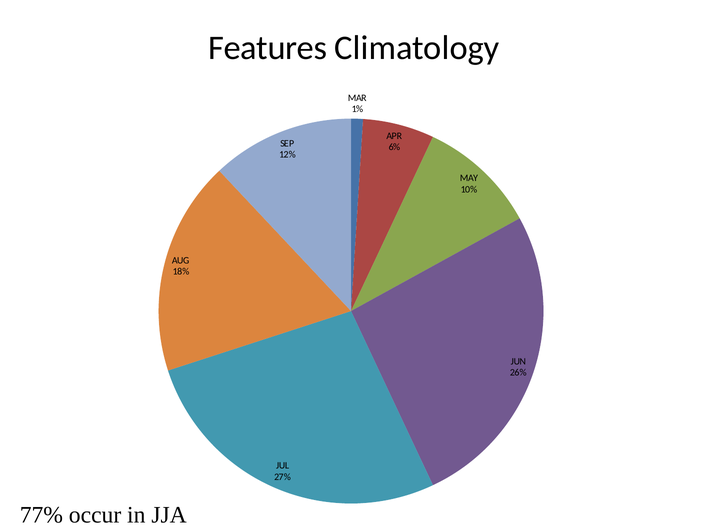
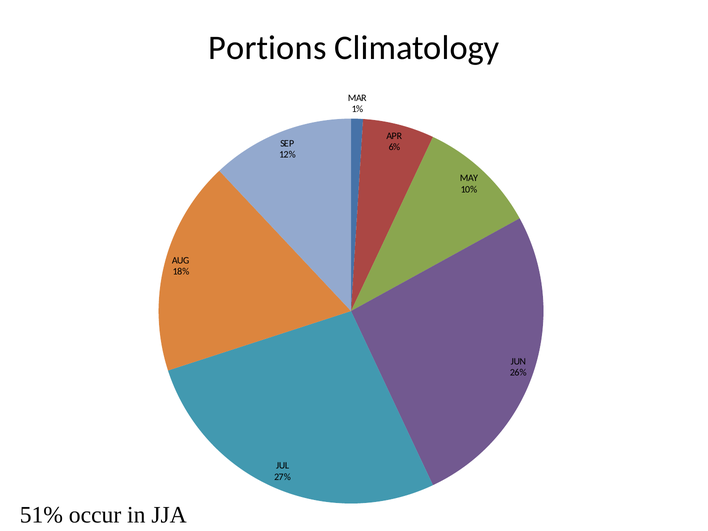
Features: Features -> Portions (267, 48)
77%: 77% -> 51% (41, 515)
